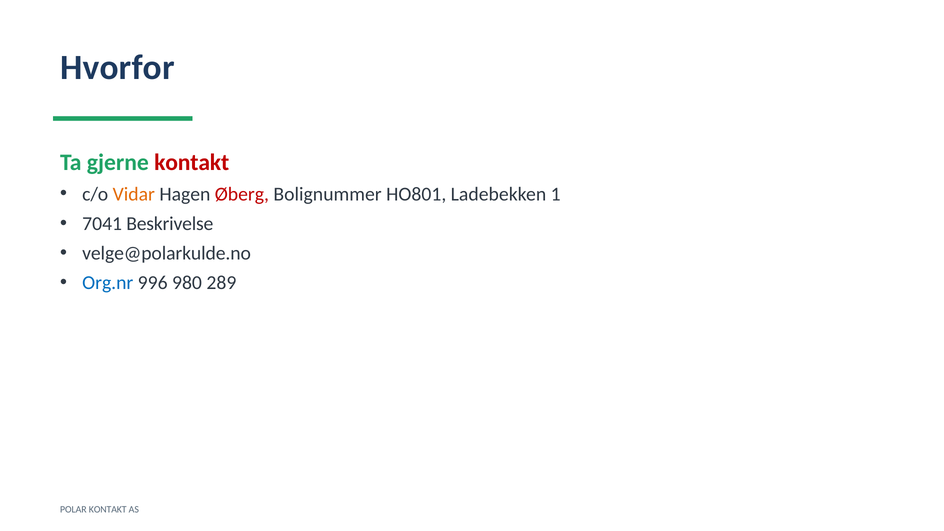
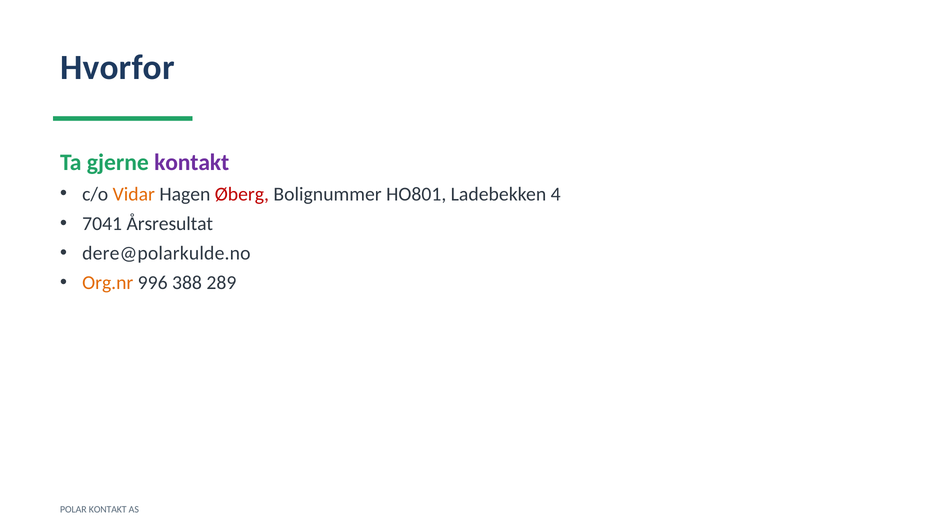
kontakt colour: red -> purple (192, 163)
1: 1 -> 4 (556, 194)
Beskrivelse: Beskrivelse -> Årsresultat (170, 224)
velge@polarkulde.no: velge@polarkulde.no -> dere@polarkulde.no (166, 253)
Org.nr colour: blue -> orange (108, 283)
980: 980 -> 388 (187, 283)
